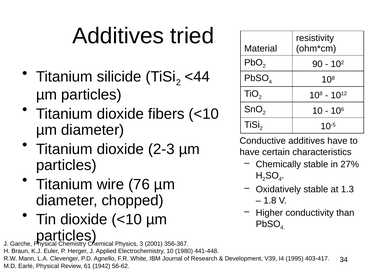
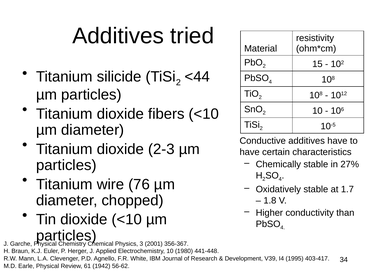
90: 90 -> 15 (317, 64)
1.3: 1.3 -> 1.7 (347, 189)
